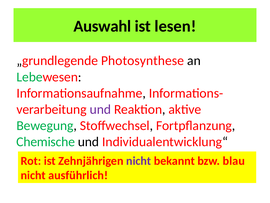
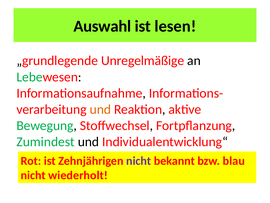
Photosynthese: Photosynthese -> Unregelmäßige (143, 61)
und colour: purple -> orange (100, 109)
Chemische: Chemische -> Zumindest (46, 142)
ausführlich: ausführlich -> wiederholt (78, 175)
